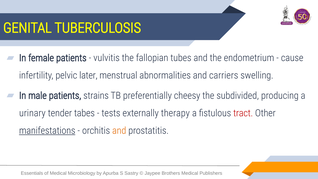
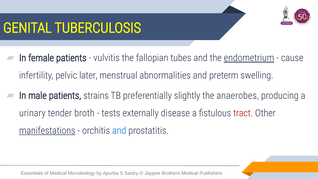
endometrium underline: none -> present (249, 58)
carriers: carriers -> preterm (224, 75)
cheesy: cheesy -> slightly (187, 96)
subdivided: subdivided -> anaerobes (238, 96)
tabes: tabes -> broth (84, 113)
therapy: therapy -> disease (175, 113)
and colour: orange -> blue (119, 130)
